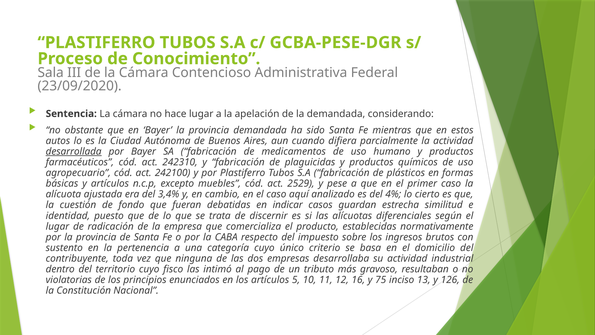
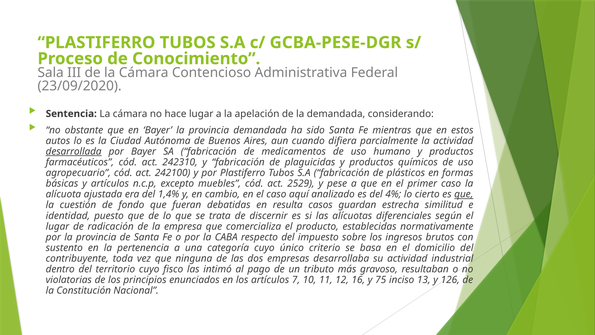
3,4%: 3,4% -> 1,4% (169, 194)
que underline: none -> present (464, 194)
indicar: indicar -> resulta (288, 205)
5: 5 -> 7 (296, 280)
